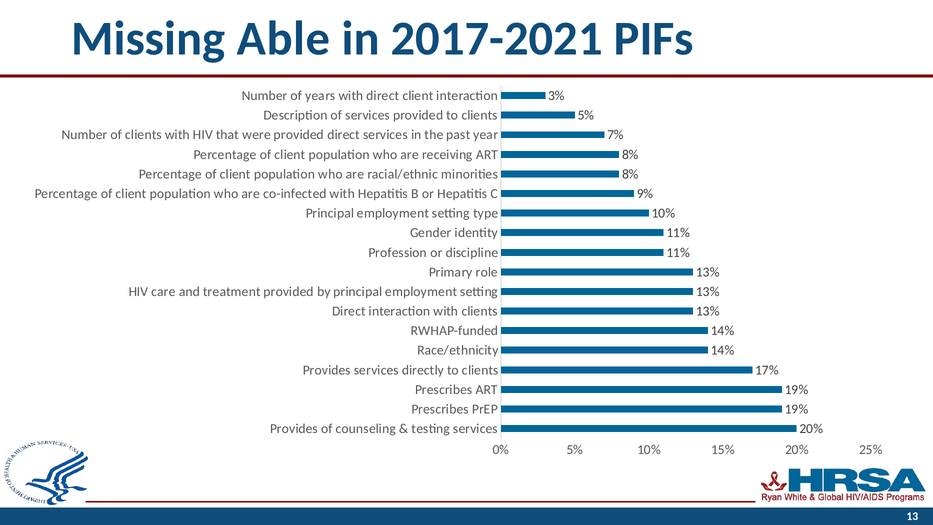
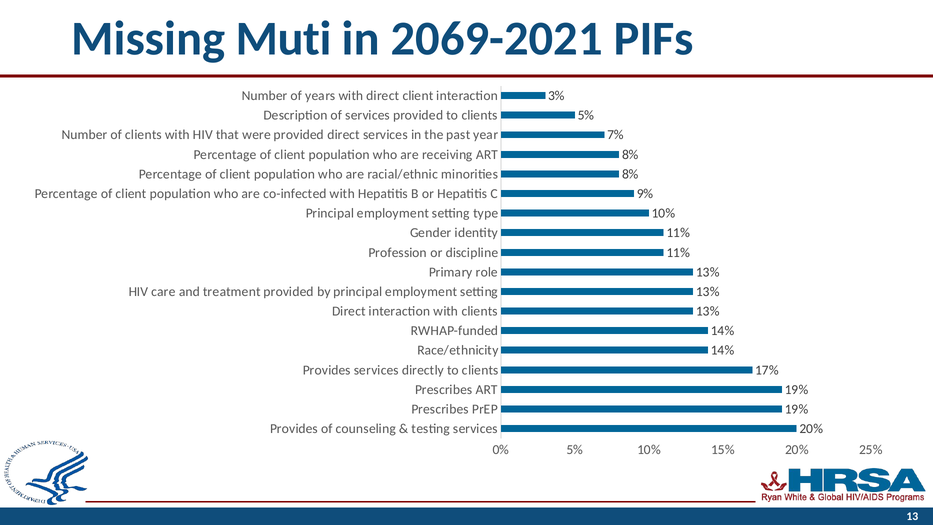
Able: Able -> Muti (284, 39)
2017-2021: 2017-2021 -> 2069-2021 (497, 39)
